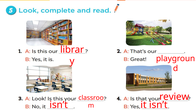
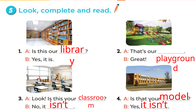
review: review -> model (174, 97)
